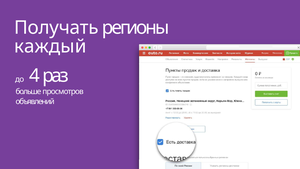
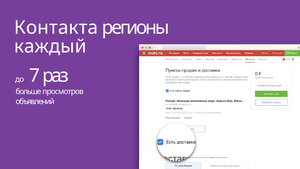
Получать: Получать -> Контакта (56, 28)
4: 4 -> 7 (35, 76)
